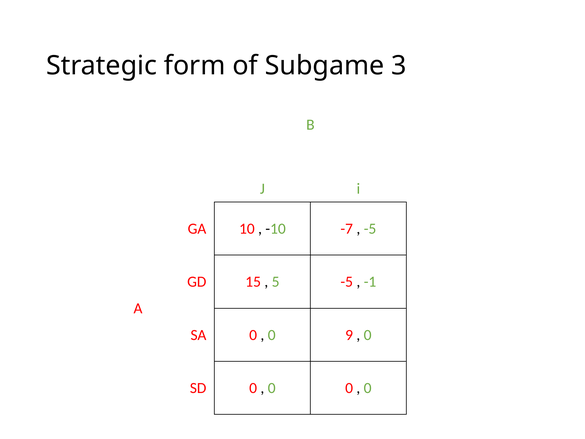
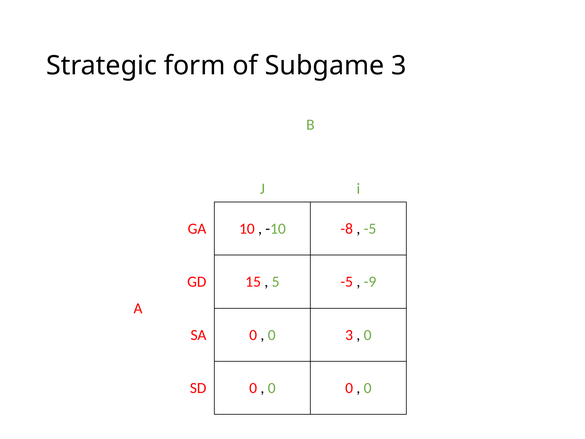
-7: -7 -> -8 (347, 229)
-1: -1 -> -9 (370, 282)
0 9: 9 -> 3 (349, 335)
